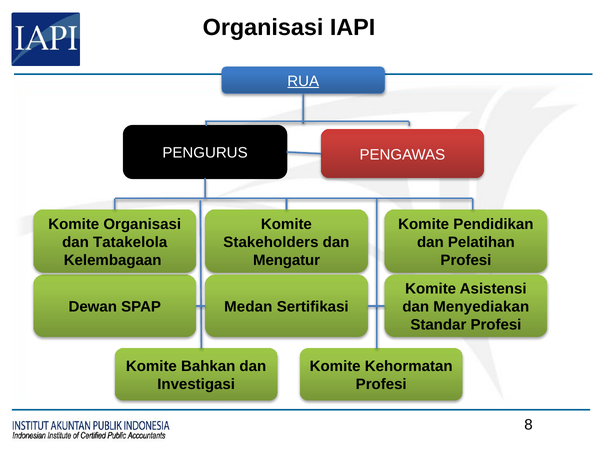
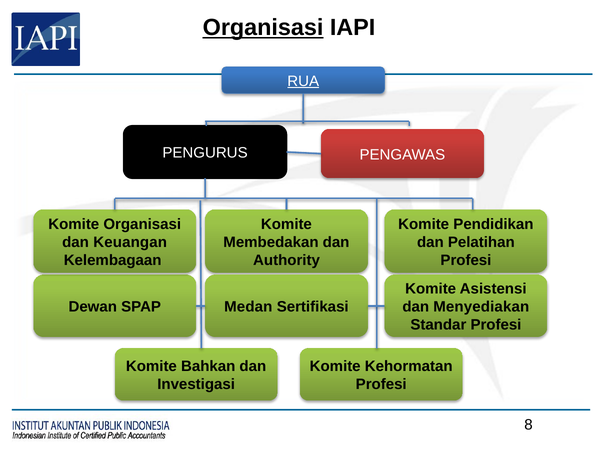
Organisasi underline: none -> present (263, 28)
Tatakelola: Tatakelola -> Keuangan (130, 242)
Stakeholders: Stakeholders -> Membedakan (271, 242)
Mengatur: Mengatur -> Authority (287, 260)
